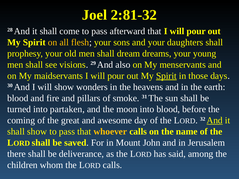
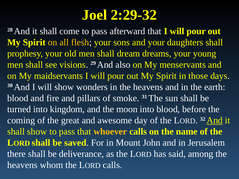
2:81-32: 2:81-32 -> 2:29-32 (134, 15)
Spirit underline: present -> none (166, 76)
partaken: partaken -> kingdom (67, 109)
children: children -> heavens (22, 165)
